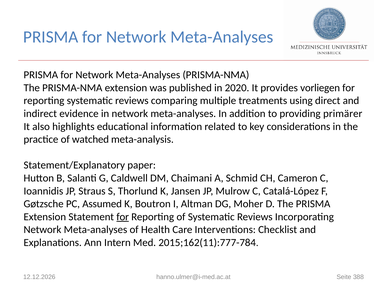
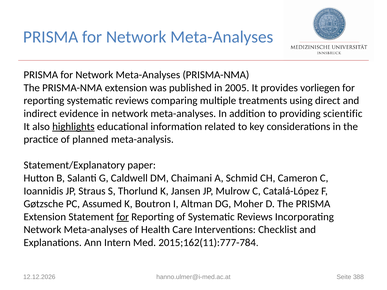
2020: 2020 -> 2005 (237, 88)
primärer: primärer -> scientific (343, 114)
highlights underline: none -> present (73, 127)
watched: watched -> planned (90, 140)
